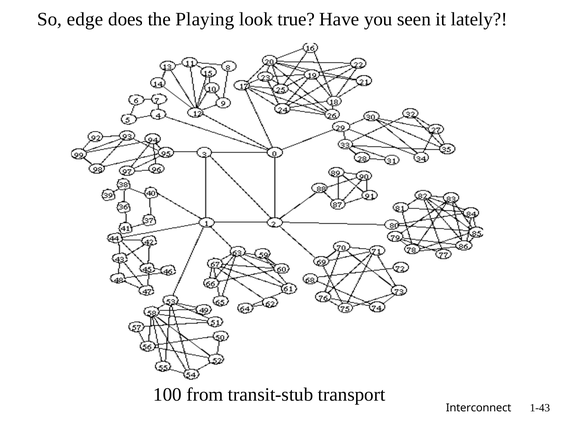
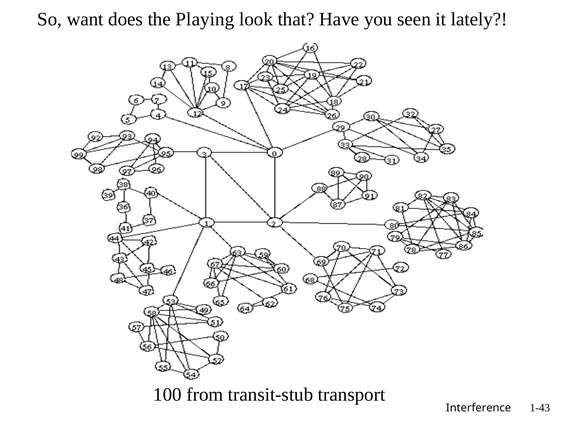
edge: edge -> want (85, 19)
true: true -> that (296, 19)
Interconnect: Interconnect -> Interference (479, 409)
